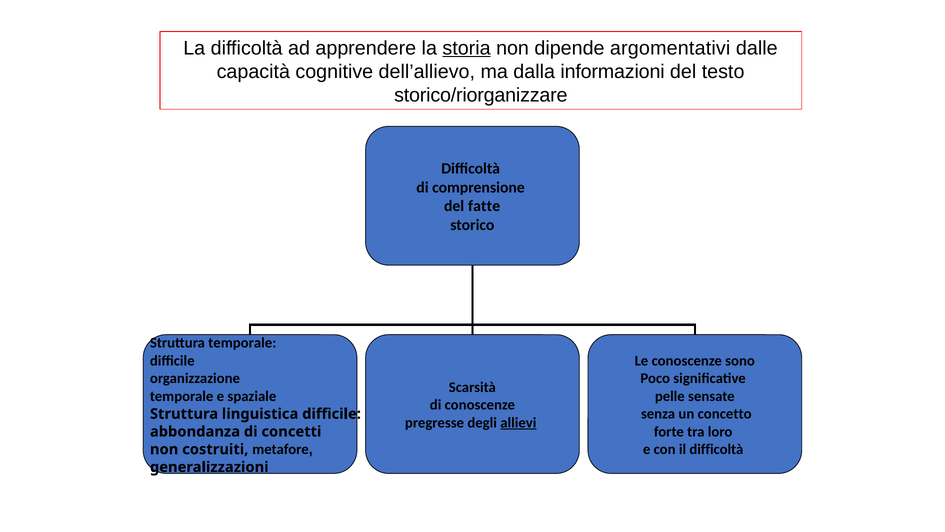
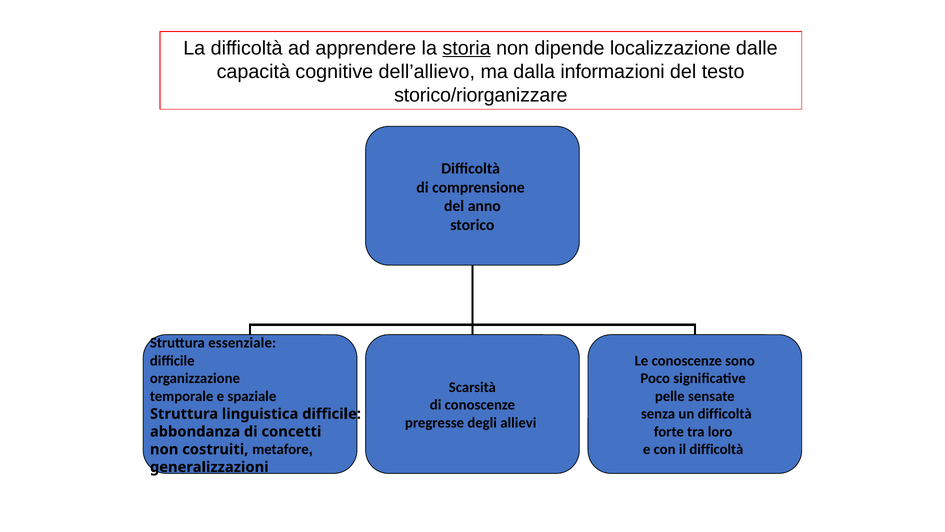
argomentativi: argomentativi -> localizzazione (670, 48)
fatte: fatte -> anno (484, 206)
Struttura temporale: temporale -> essenziale (242, 343)
un concetto: concetto -> difficoltà (725, 414)
allievi underline: present -> none (518, 422)
